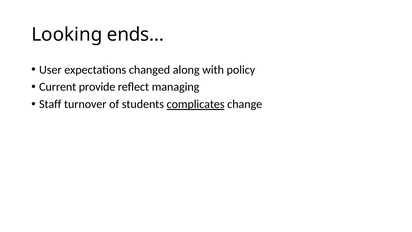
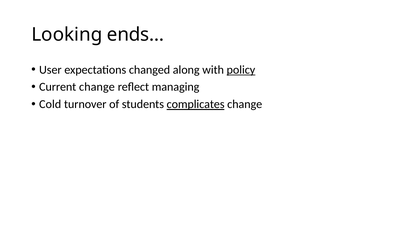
policy underline: none -> present (241, 70)
Current provide: provide -> change (97, 87)
Staff: Staff -> Cold (50, 104)
